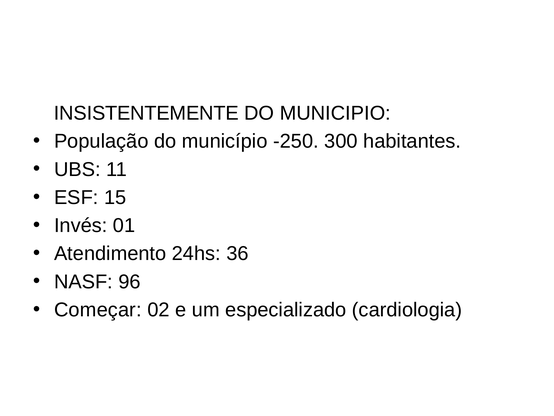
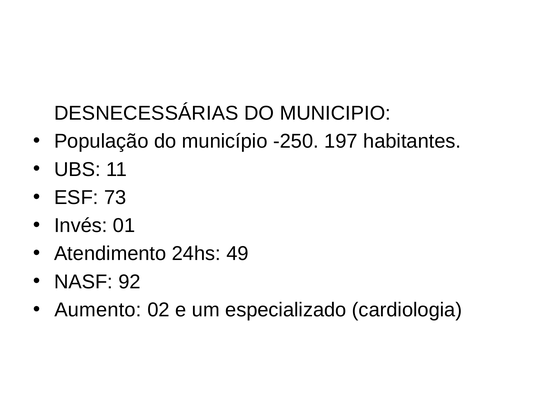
INSISTENTEMENTE: INSISTENTEMENTE -> DESNECESSÁRIAS (146, 113)
300: 300 -> 197 (341, 141)
15: 15 -> 73 (115, 197)
36: 36 -> 49 (237, 253)
96: 96 -> 92 (130, 281)
Começar: Começar -> Aumento (98, 310)
